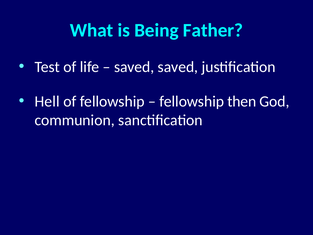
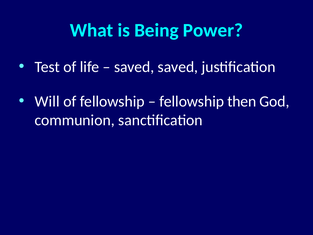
Father: Father -> Power (213, 30)
Hell: Hell -> Will (47, 101)
